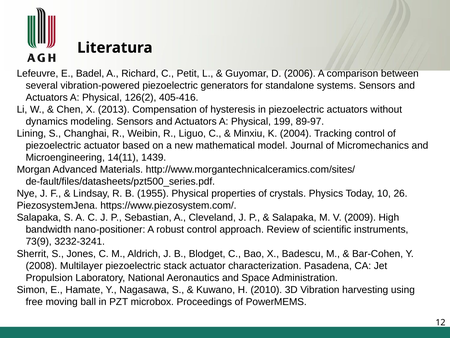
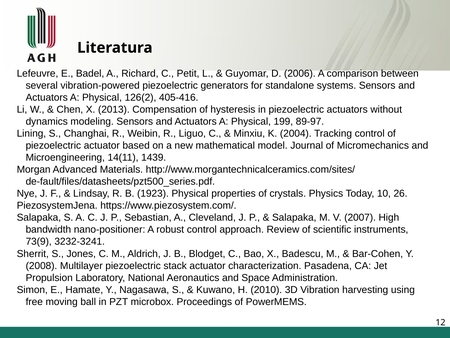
1955: 1955 -> 1923 (153, 193)
2009: 2009 -> 2007 (360, 217)
